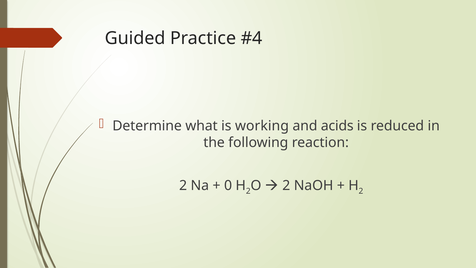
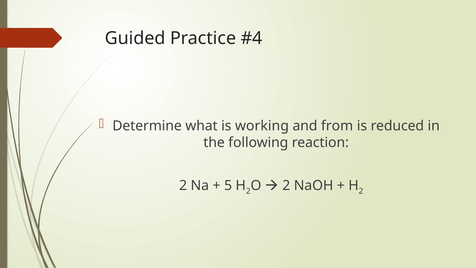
acids: acids -> from (337, 126)
0: 0 -> 5 (228, 186)
